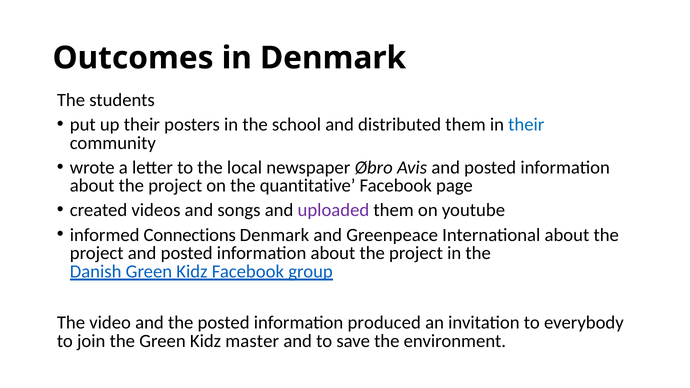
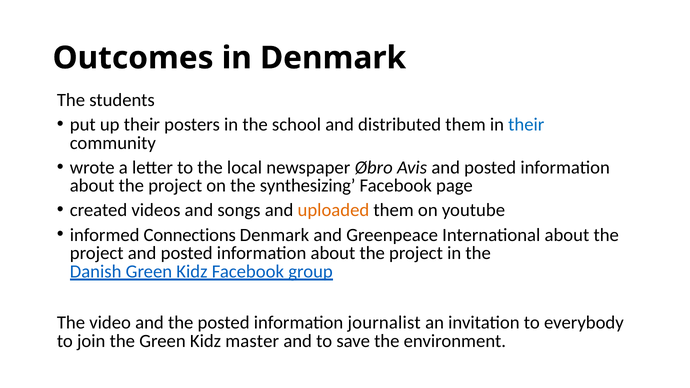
quantitative: quantitative -> synthesizing (308, 186)
uploaded colour: purple -> orange (333, 210)
produced: produced -> journalist (384, 323)
